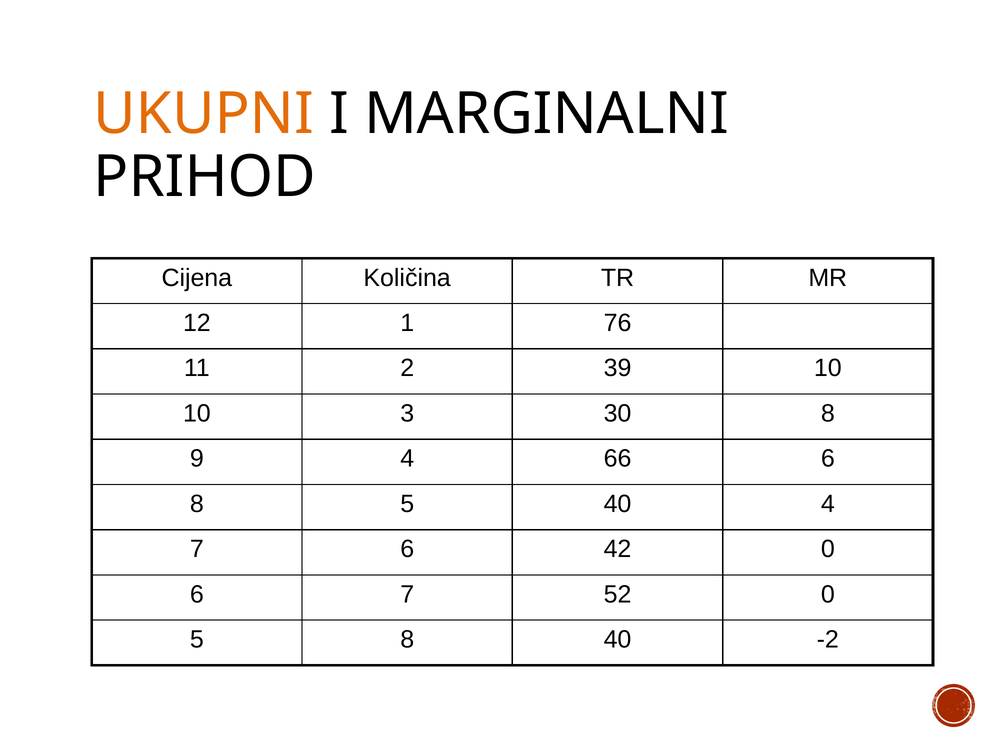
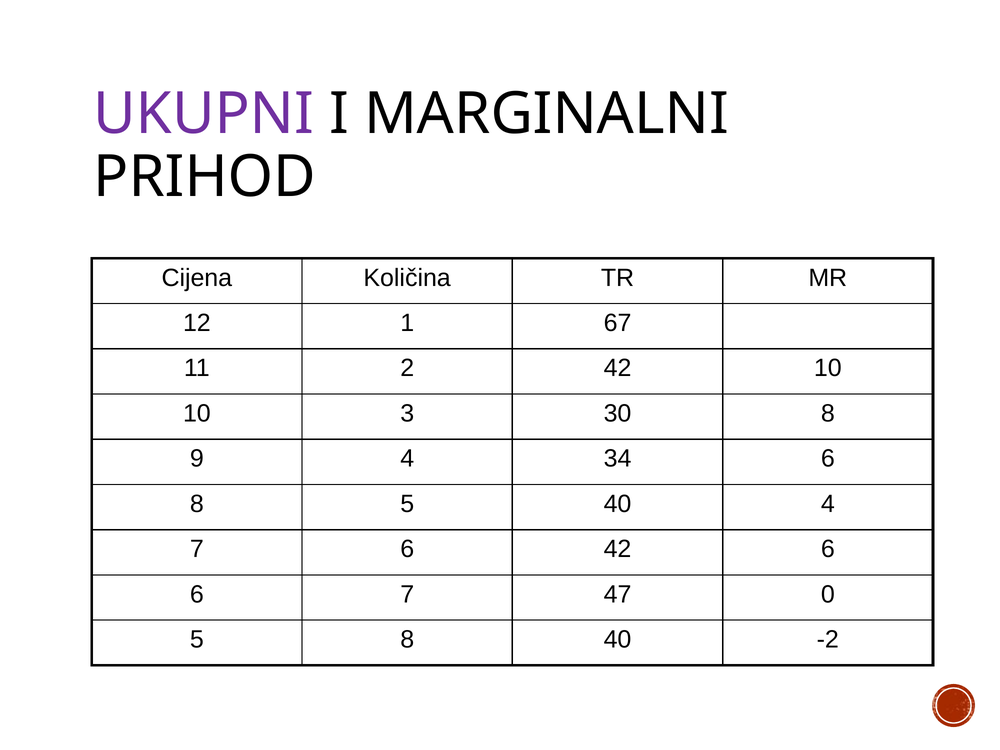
UKUPNI colour: orange -> purple (204, 114)
76: 76 -> 67 (618, 323)
2 39: 39 -> 42 (618, 368)
66: 66 -> 34 (618, 459)
42 0: 0 -> 6 (828, 549)
52: 52 -> 47 (618, 594)
